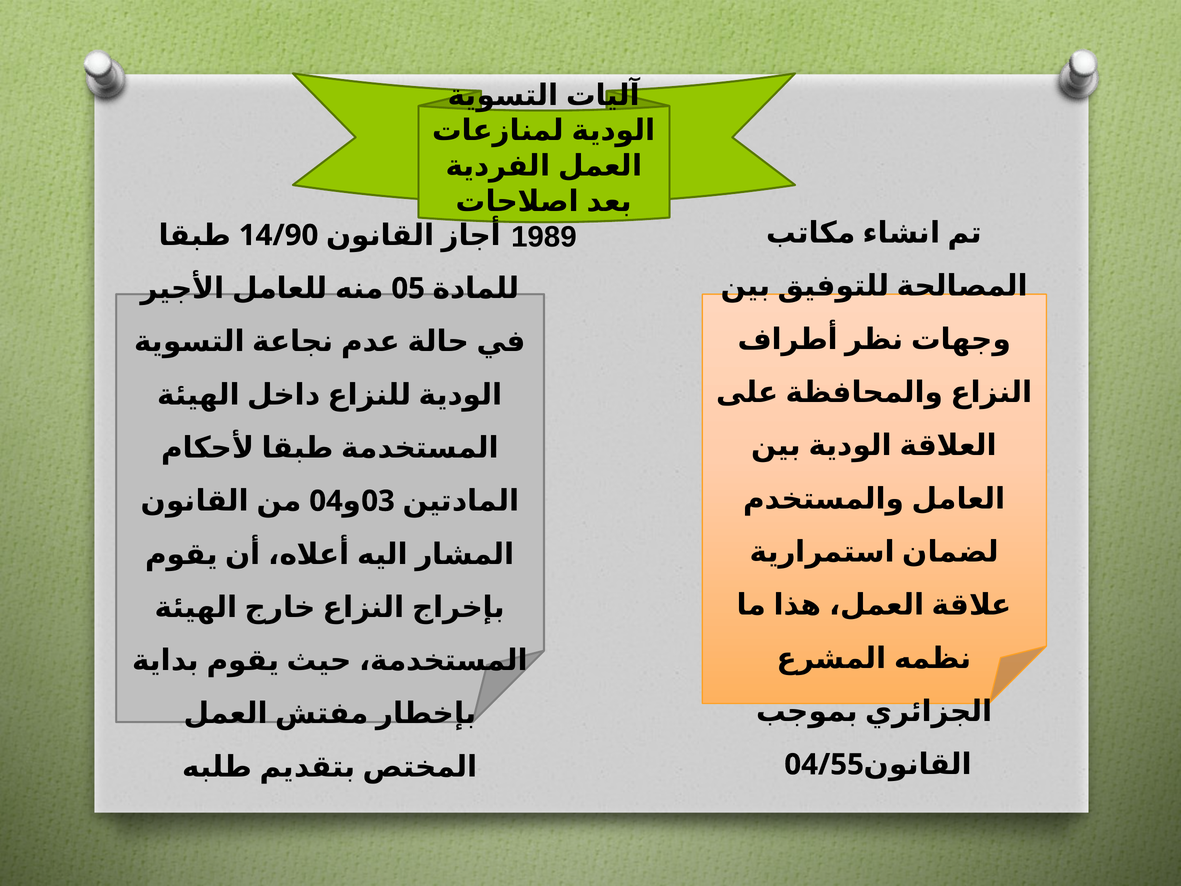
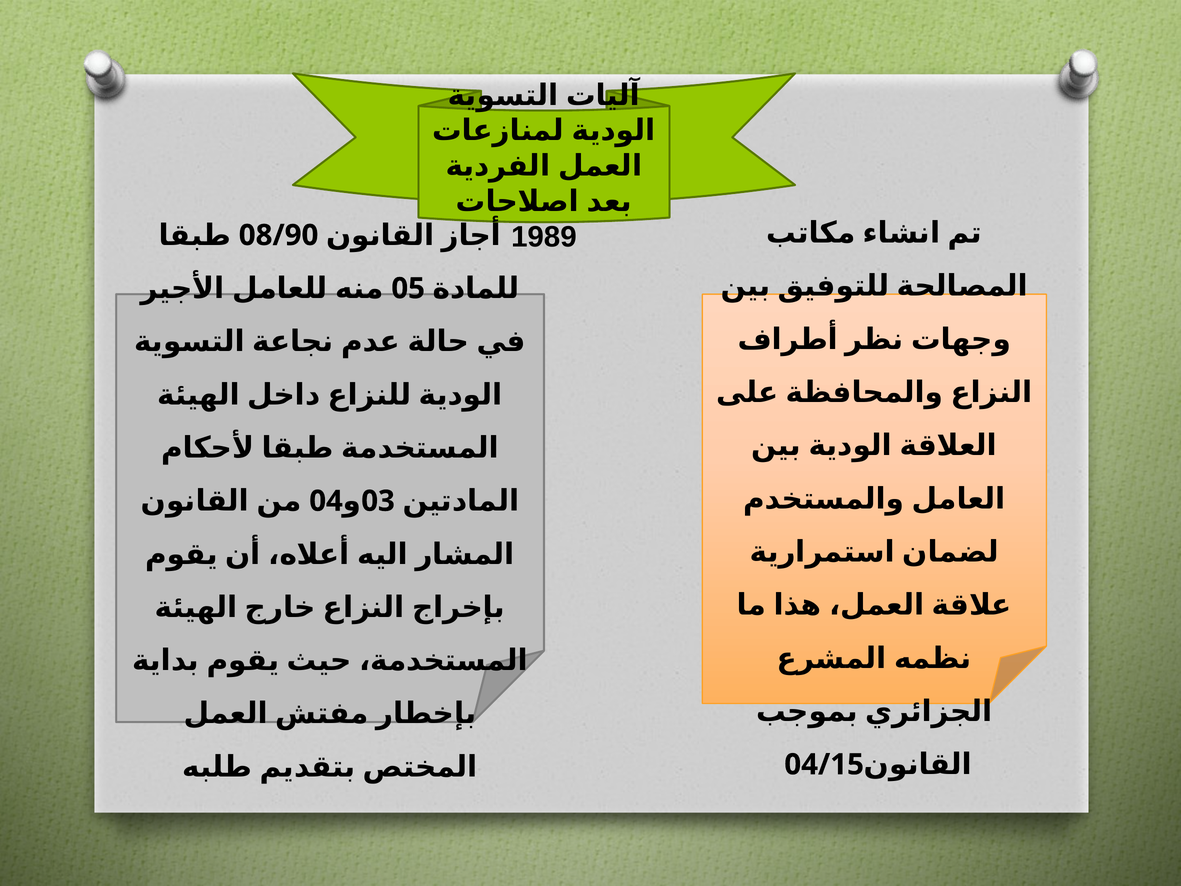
14/90: 14/90 -> 08/90 (279, 235)
04/55: 04/55 -> 04/15 (824, 764)
